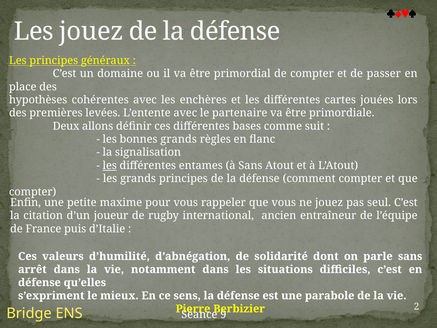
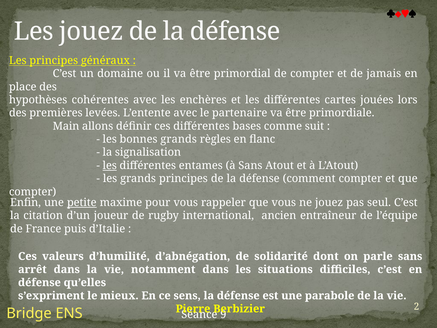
passer: passer -> jamais (384, 74)
Deux: Deux -> Main (66, 126)
petite underline: none -> present (82, 202)
